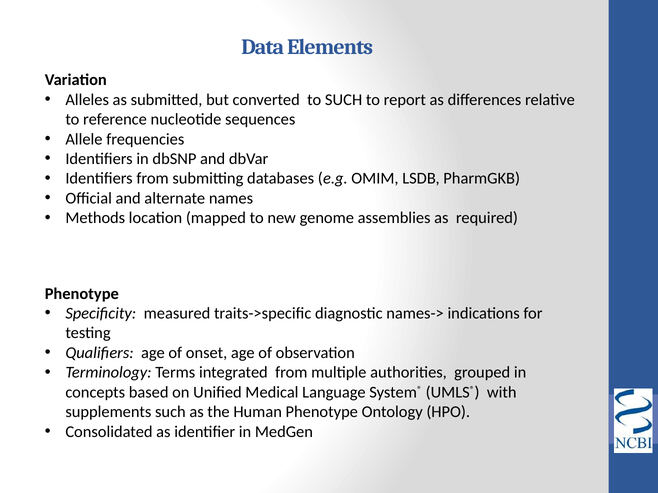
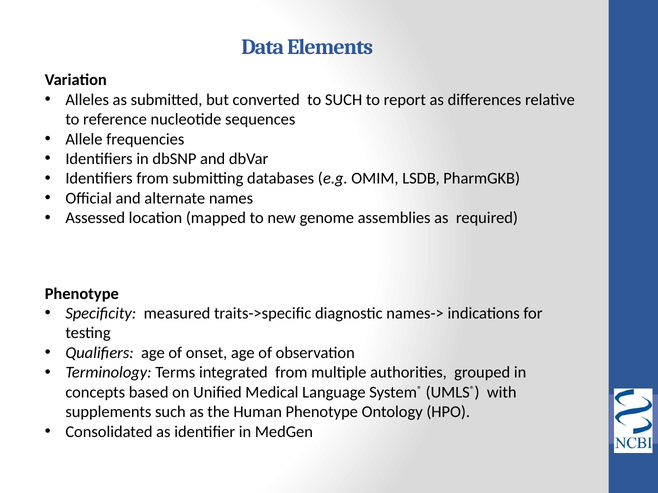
Methods: Methods -> Assessed (95, 218)
